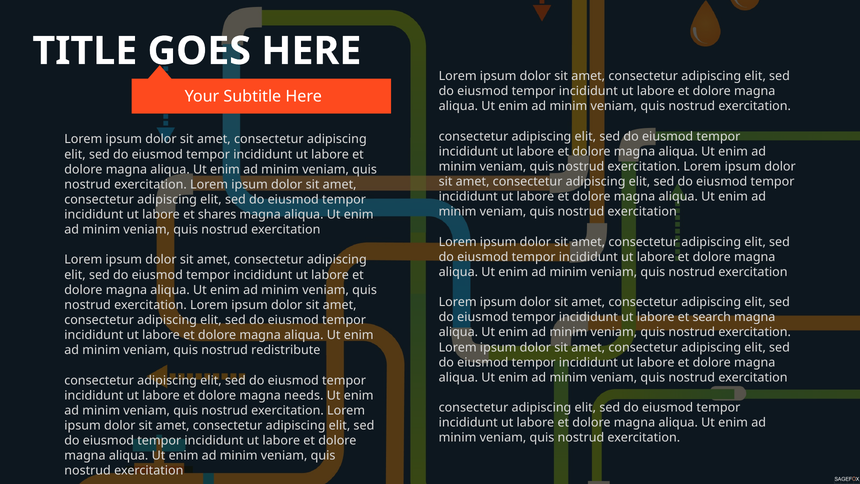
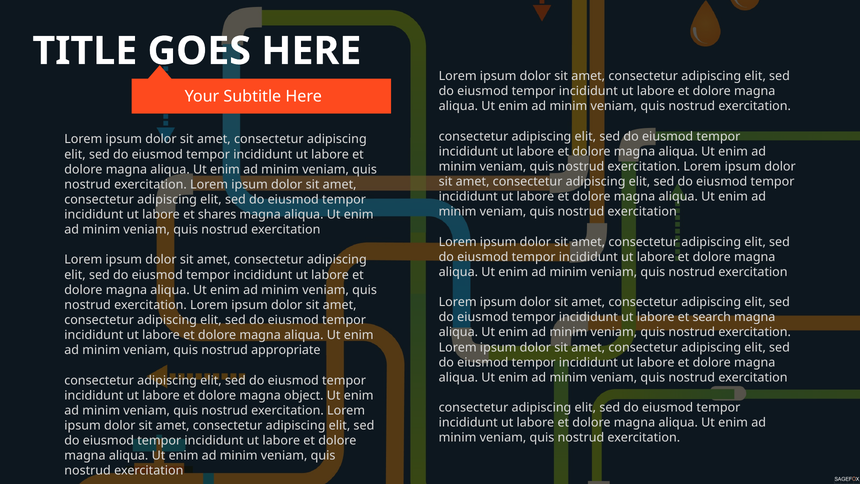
redistribute: redistribute -> appropriate (286, 350)
needs: needs -> object (304, 395)
